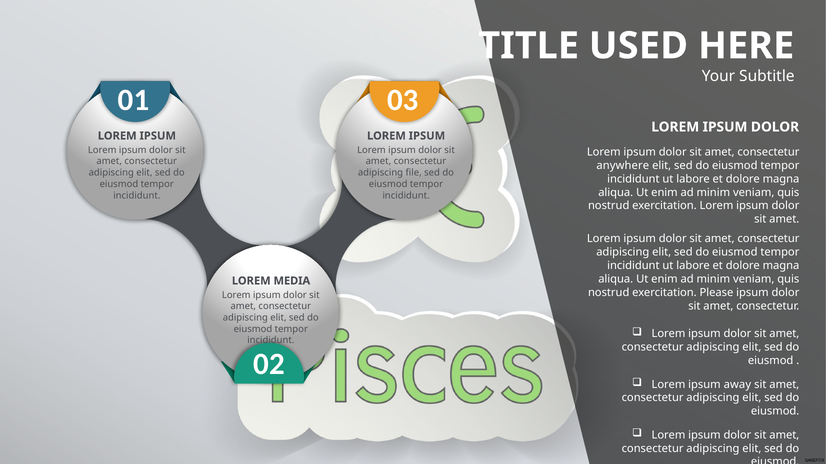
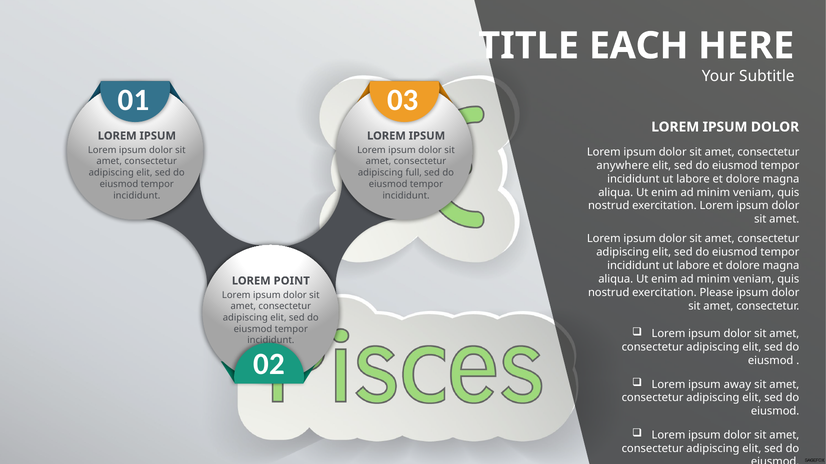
USED: USED -> EACH (639, 46)
file: file -> full (414, 173)
MEDIA: MEDIA -> POINT (292, 281)
